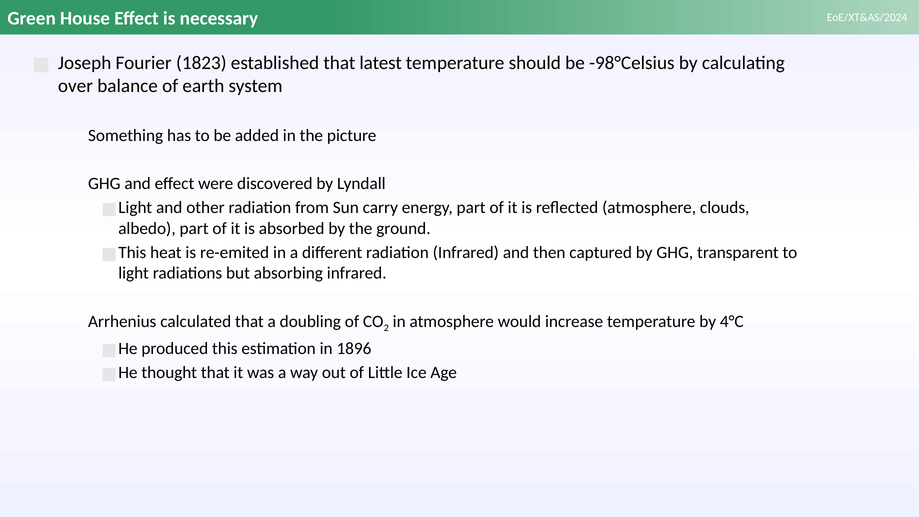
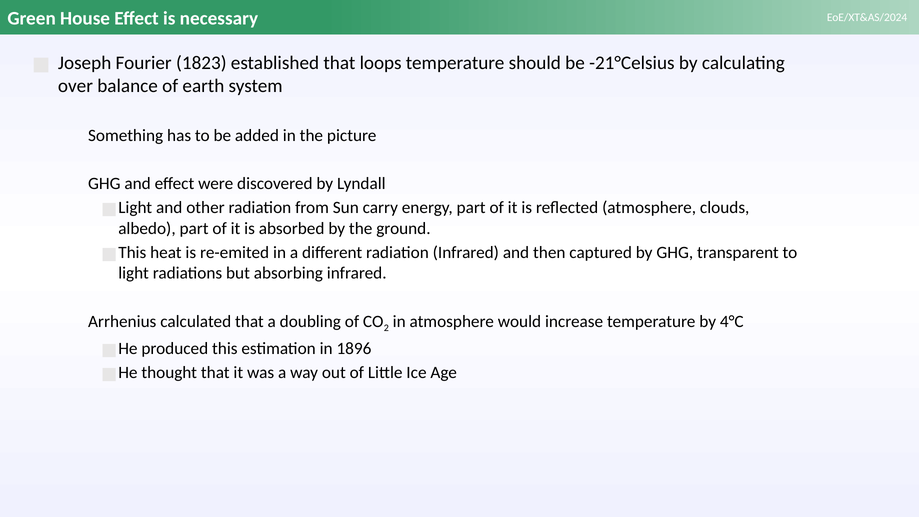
latest: latest -> loops (381, 63)
-98°Celsius: -98°Celsius -> -21°Celsius (632, 63)
